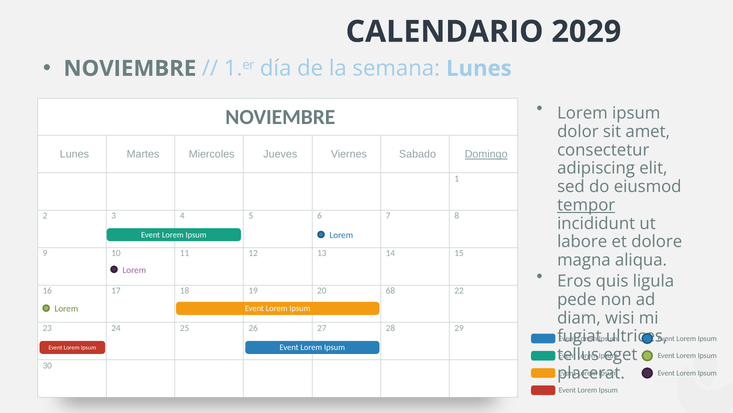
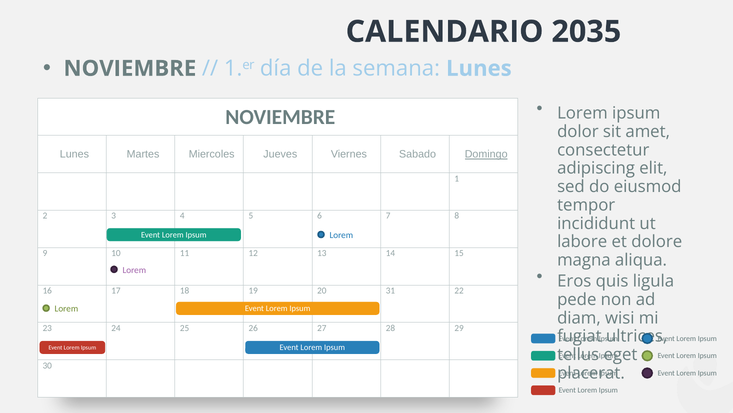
2029: 2029 -> 2035 (586, 32)
tempor underline: present -> none (586, 205)
68: 68 -> 31 (390, 290)
